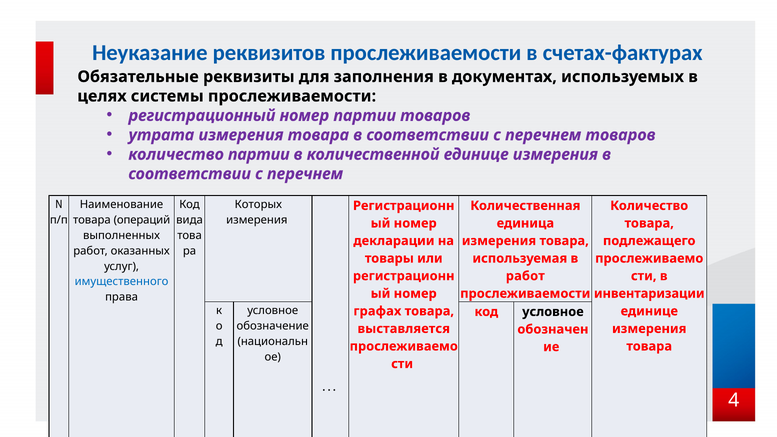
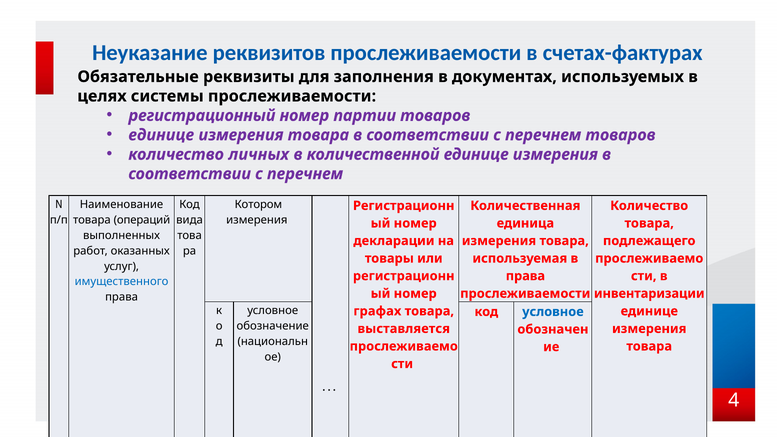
утрата: утрата -> единице (161, 135)
количество партии: партии -> личных (259, 154)
Которых: Которых -> Котором (258, 205)
работ: работ -> права (525, 276)
условное colour: black -> blue (553, 312)
